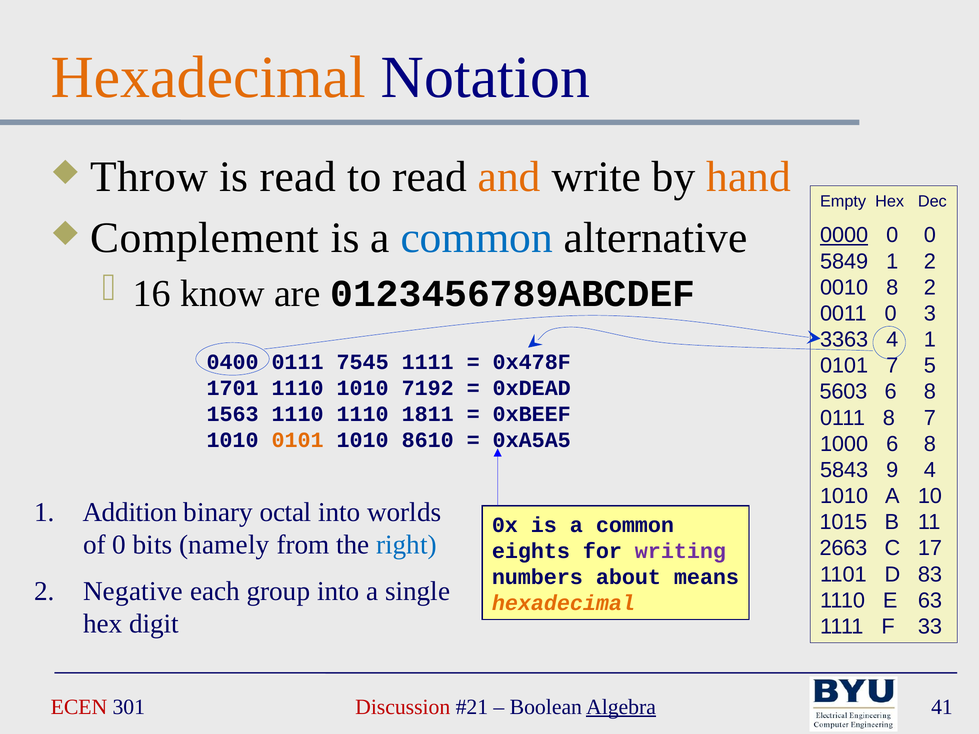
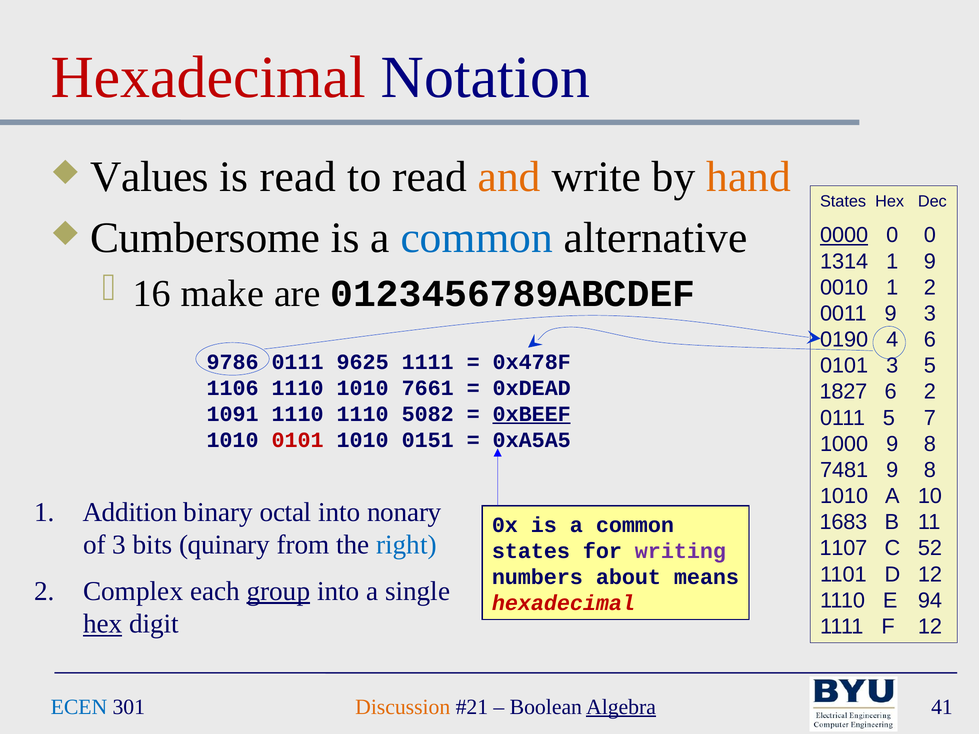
Hexadecimal colour: orange -> red (208, 78)
Throw: Throw -> Values (150, 177)
Empty: Empty -> States (843, 201)
Complement: Complement -> Cumbersome (205, 238)
5849: 5849 -> 1314 (844, 261)
1 2: 2 -> 9 (930, 261)
know: know -> make (222, 294)
0010 8: 8 -> 1 (892, 288)
0011 0: 0 -> 9 (891, 314)
3363: 3363 -> 0190 (844, 340)
4 1: 1 -> 6 (930, 340)
0400: 0400 -> 9786 (233, 362)
7545: 7545 -> 9625 (363, 362)
0101 7: 7 -> 3 (892, 366)
1701: 1701 -> 1106 (233, 388)
7192: 7192 -> 7661 (428, 388)
5603: 5603 -> 1827 (843, 392)
8: 8 -> 2 (930, 392)
1563: 1563 -> 1091 (233, 414)
1811: 1811 -> 5082 (428, 414)
0xBEEF underline: none -> present (532, 414)
0111 8: 8 -> 5 (889, 418)
0101 colour: orange -> red (298, 440)
8610: 8610 -> 0151 (428, 440)
1000 6: 6 -> 9 (892, 444)
5843: 5843 -> 7481 (844, 470)
4: 4 -> 8 (930, 470)
worlds: worlds -> nonary (404, 513)
1015: 1015 -> 1683 (843, 522)
of 0: 0 -> 3 (119, 545)
namely: namely -> quinary (224, 545)
2663: 2663 -> 1107 (843, 549)
17: 17 -> 52 (930, 549)
eights: eights -> states (531, 551)
D 83: 83 -> 12 (930, 575)
Negative: Negative -> Complex (133, 591)
group underline: none -> present (278, 591)
63: 63 -> 94 (930, 601)
hexadecimal colour: orange -> red (563, 603)
hex underline: none -> present (103, 624)
F 33: 33 -> 12 (930, 627)
ECEN colour: red -> blue (79, 707)
Discussion colour: red -> orange (403, 707)
